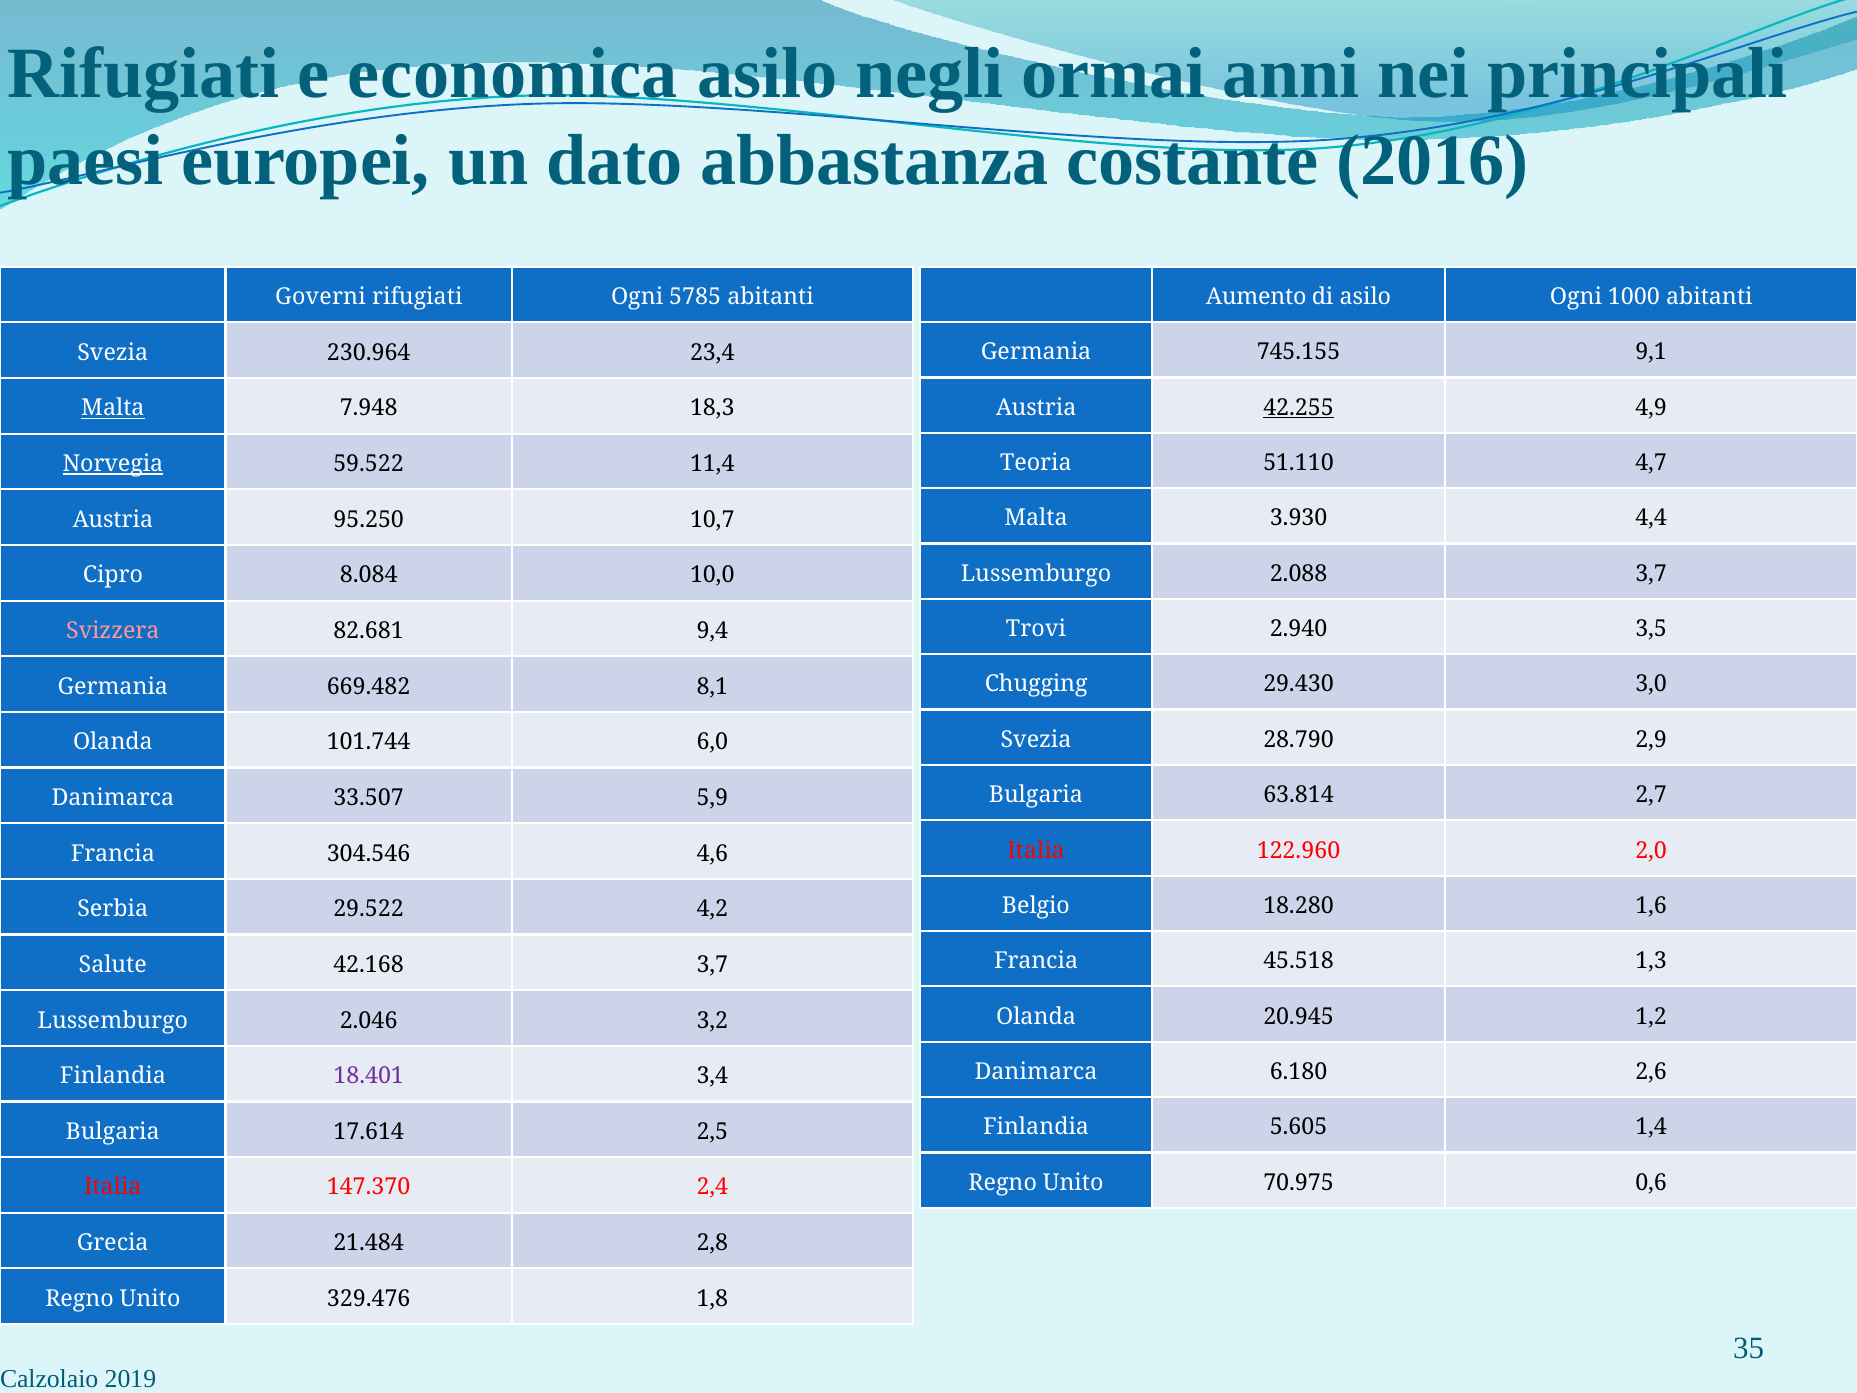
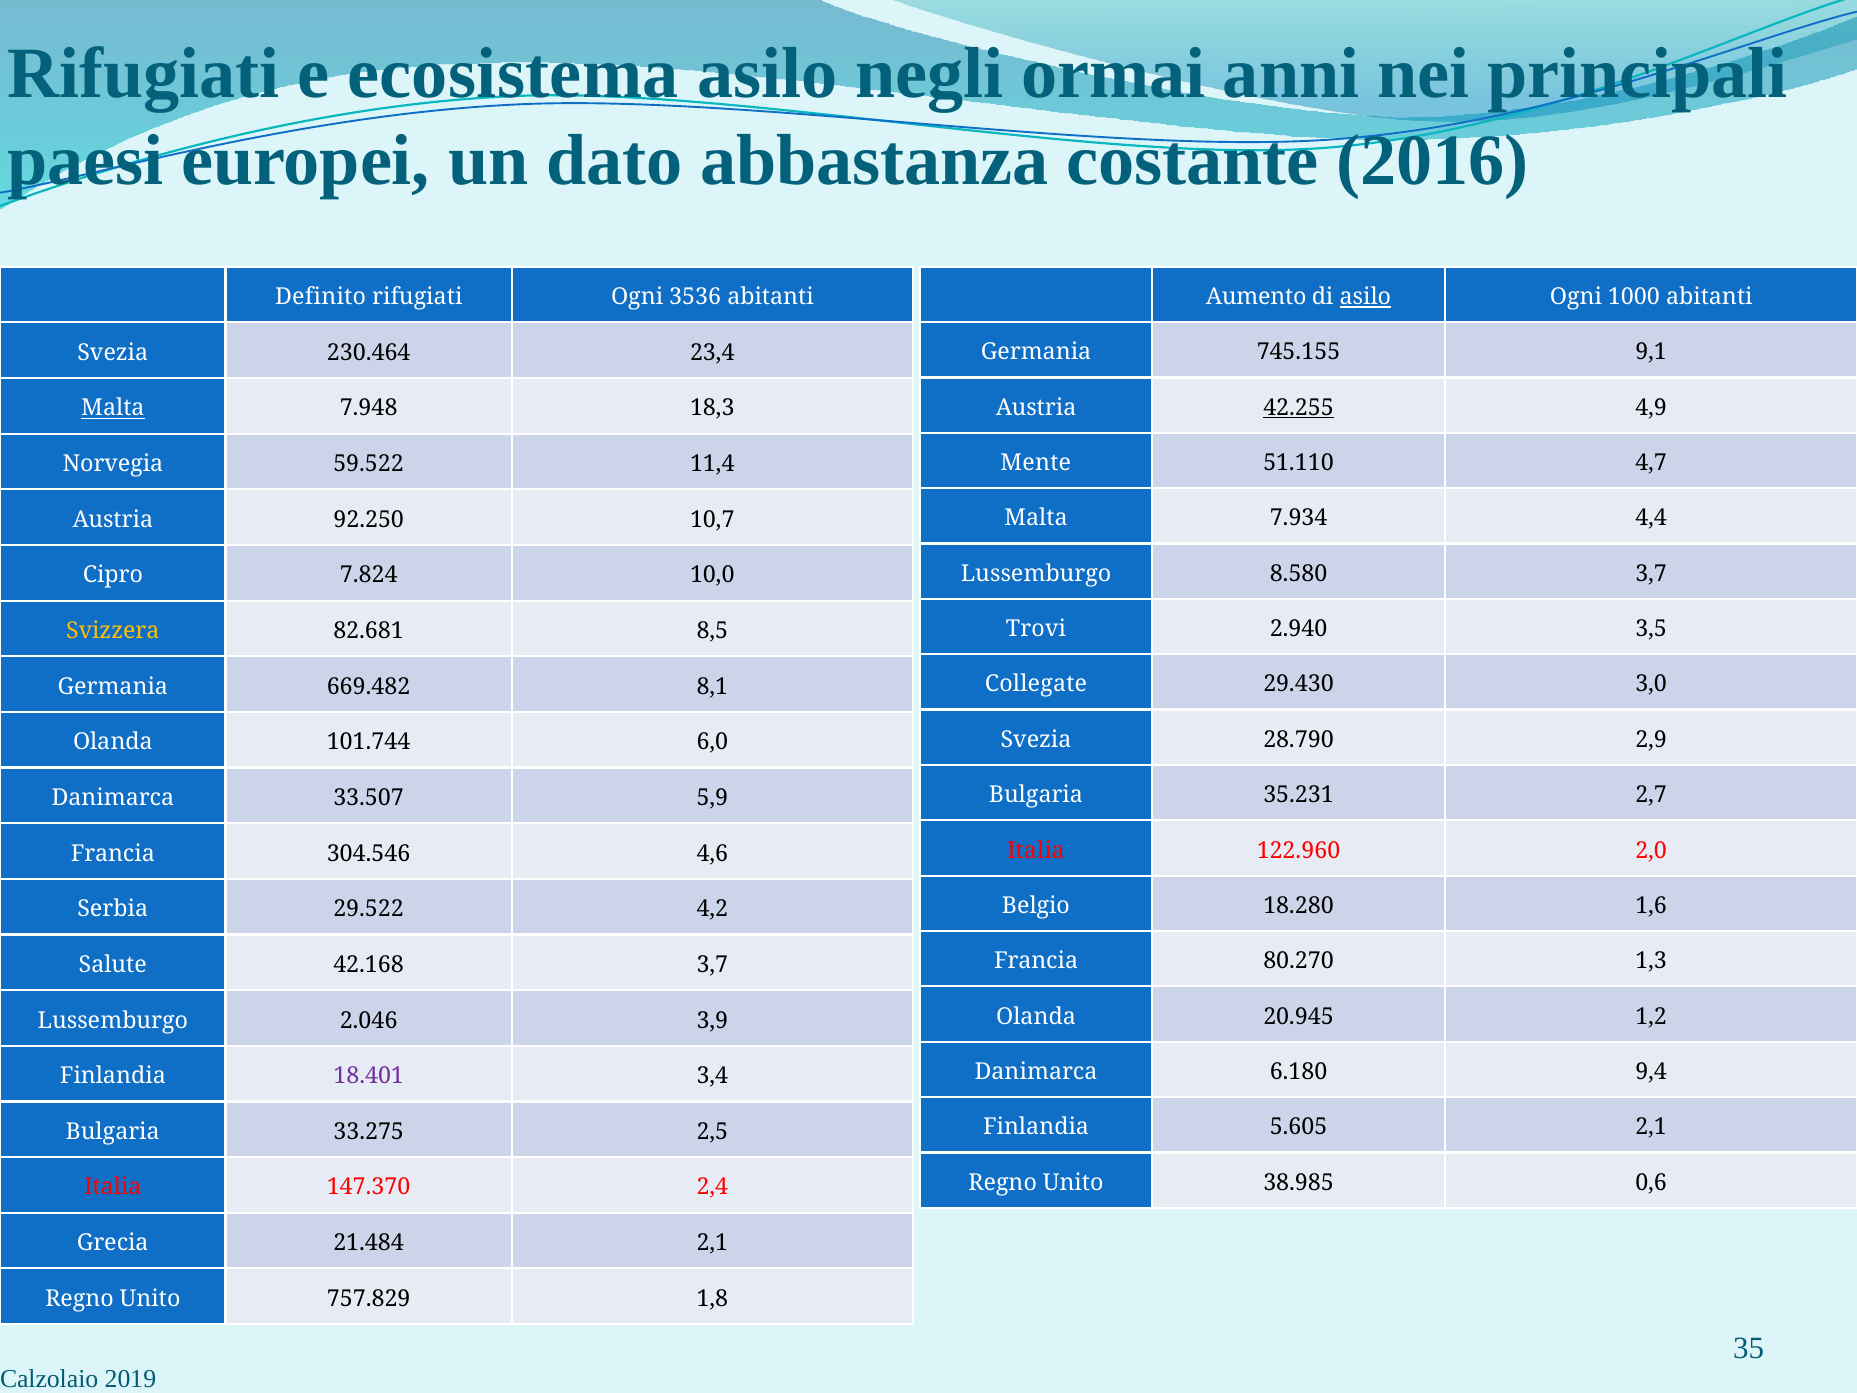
economica: economica -> ecosistema (513, 74)
asilo underline: none -> present (1365, 297)
Governi: Governi -> Definito (321, 297)
5785: 5785 -> 3536 (695, 297)
230.964: 230.964 -> 230.464 (369, 353)
Teoria: Teoria -> Mente (1036, 463)
Norvegia underline: present -> none (113, 464)
3.930: 3.930 -> 7.934 (1299, 518)
95.250: 95.250 -> 92.250 (369, 519)
2.088: 2.088 -> 8.580 (1299, 573)
8.084: 8.084 -> 7.824 (369, 575)
Svizzera colour: pink -> yellow (113, 631)
9,4: 9,4 -> 8,5 (712, 631)
Chugging: Chugging -> Collegate (1036, 684)
63.814: 63.814 -> 35.231 (1299, 795)
45.518: 45.518 -> 80.270 (1299, 961)
3,2: 3,2 -> 3,9 (712, 1020)
2,6: 2,6 -> 9,4 (1651, 1072)
5.605 1,4: 1,4 -> 2,1 (1651, 1127)
17.614: 17.614 -> 33.275 (369, 1131)
70.975: 70.975 -> 38.985 (1299, 1182)
21.484 2,8: 2,8 -> 2,1 (712, 1243)
329.476: 329.476 -> 757.829 (369, 1298)
